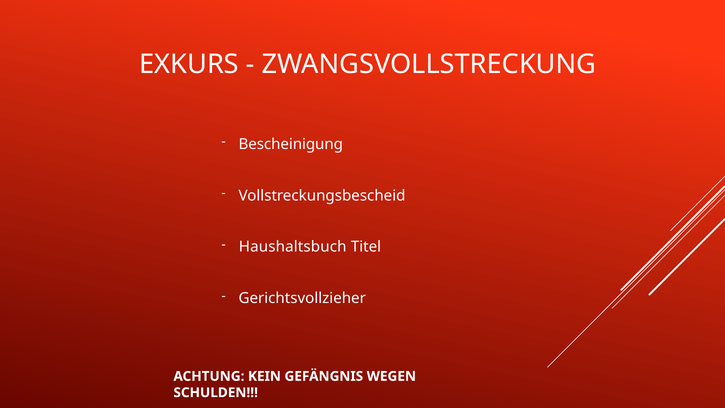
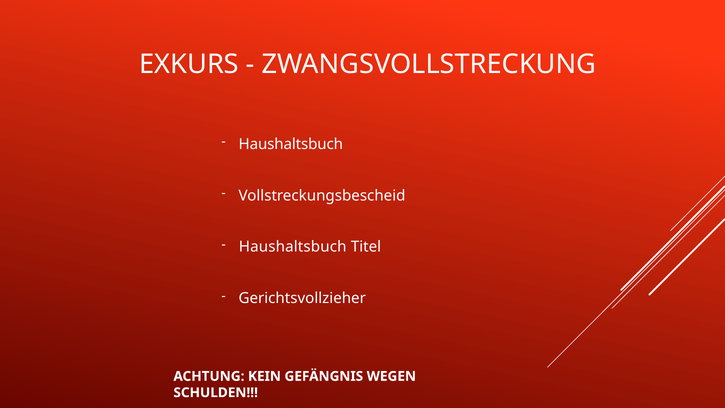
Bescheinigung: Bescheinigung -> Haushaltsbuch (291, 144)
